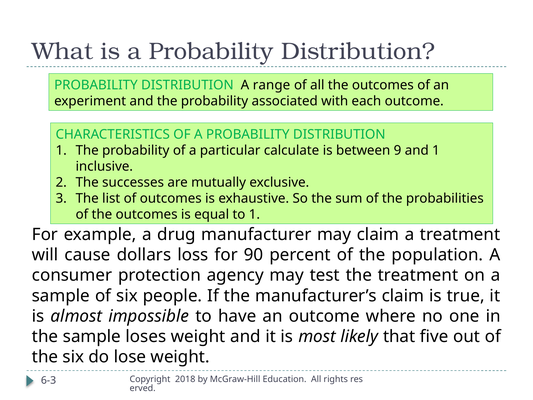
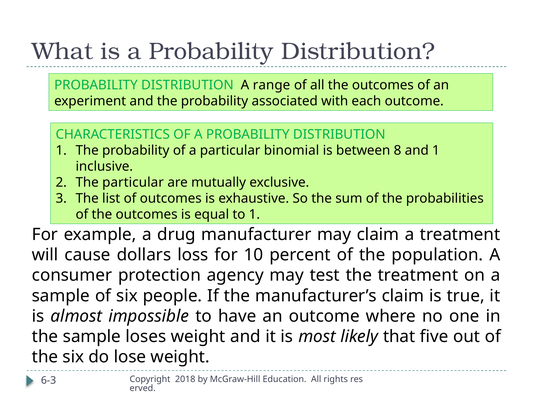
calculate: calculate -> binomial (292, 150)
9: 9 -> 8 (398, 150)
The successes: successes -> particular (133, 182)
90: 90 -> 10 (254, 255)
